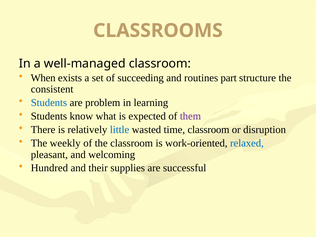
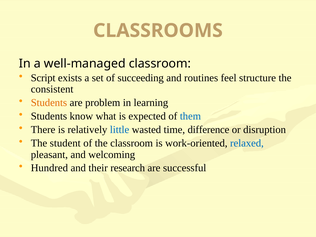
When: When -> Script (43, 78)
part: part -> feel (229, 78)
Students colour: blue -> orange (49, 103)
them colour: purple -> blue (190, 116)
time classroom: classroom -> difference (208, 130)
weekly: weekly -> student (65, 143)
supplies: supplies -> research (128, 168)
